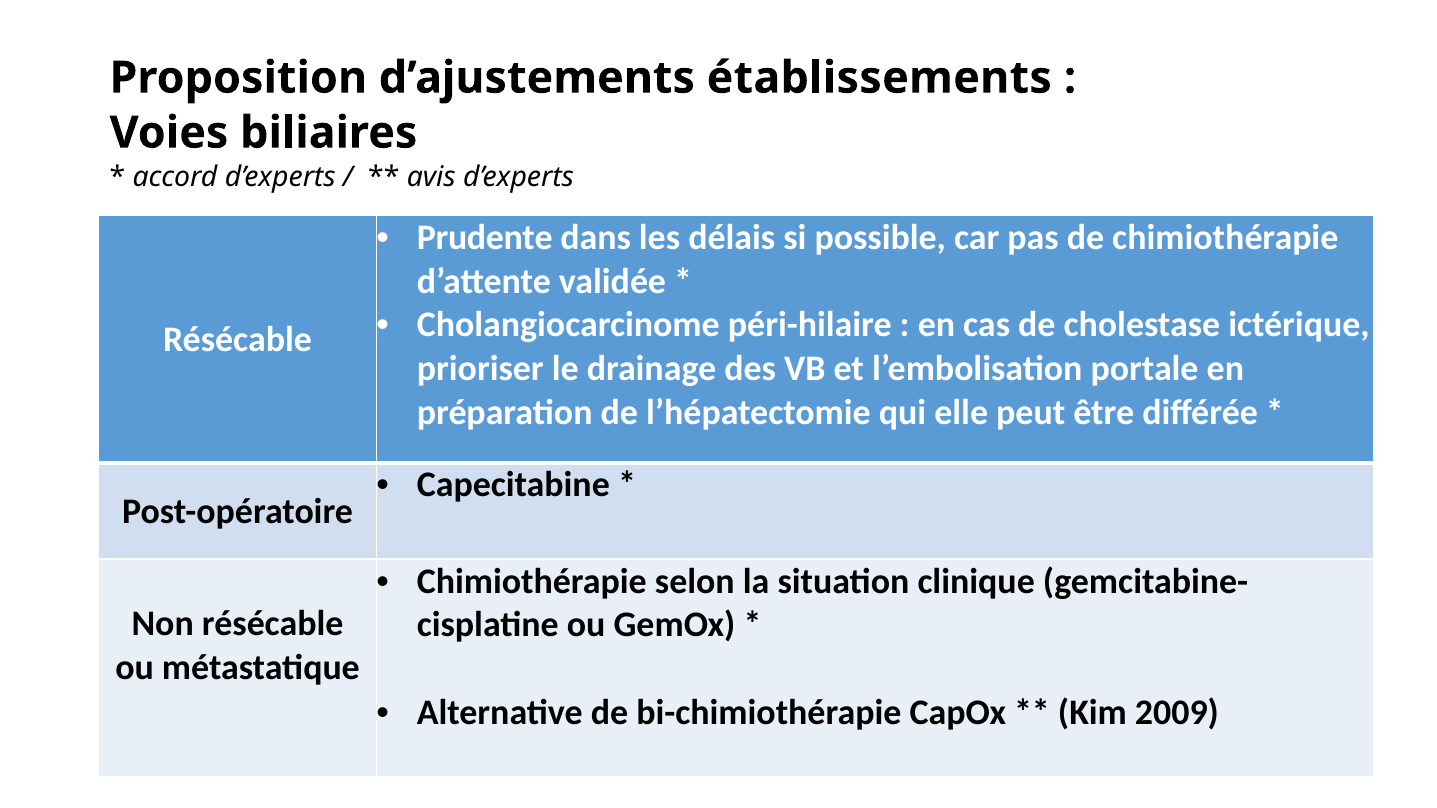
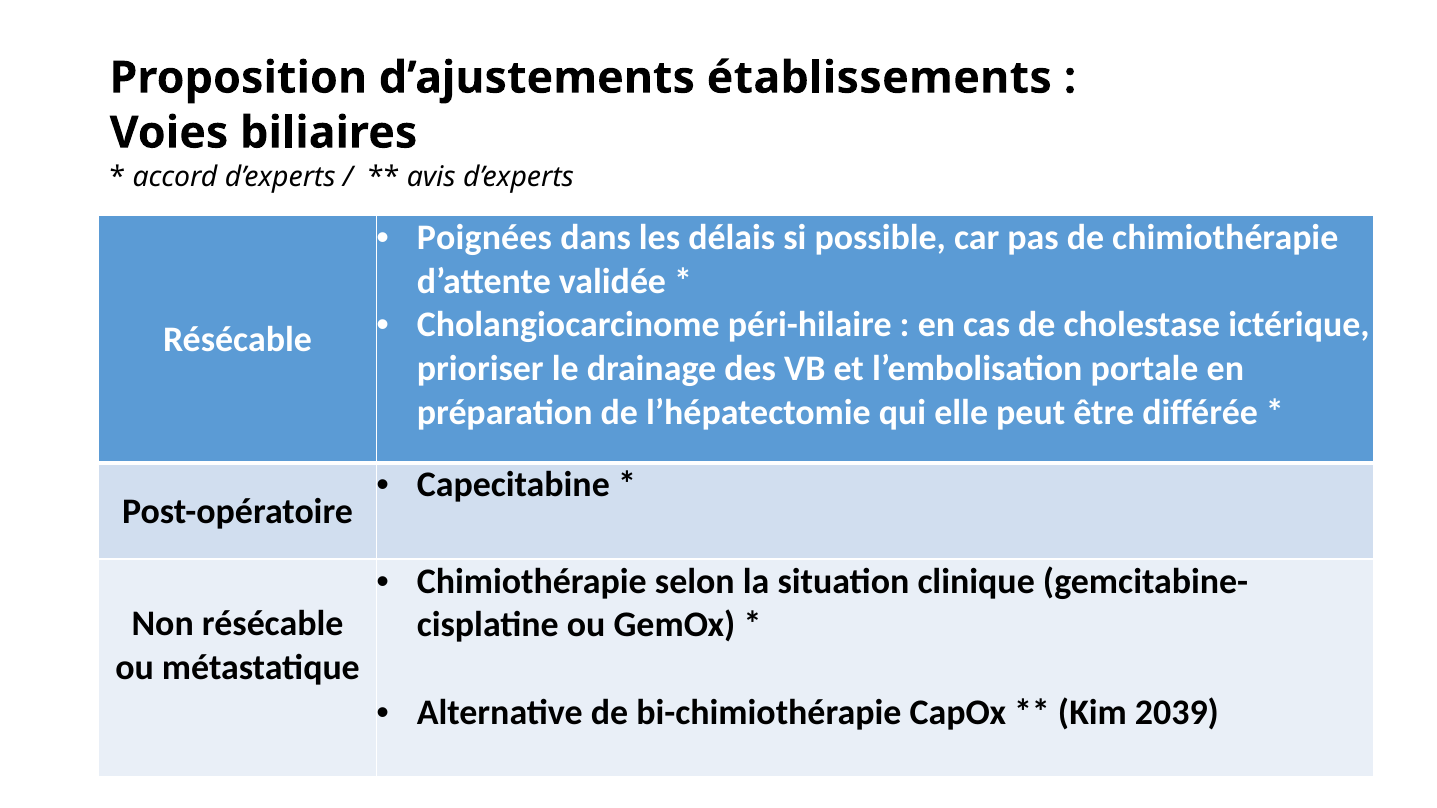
Prudente: Prudente -> Poignées (484, 237)
2009: 2009 -> 2039 (1177, 713)
